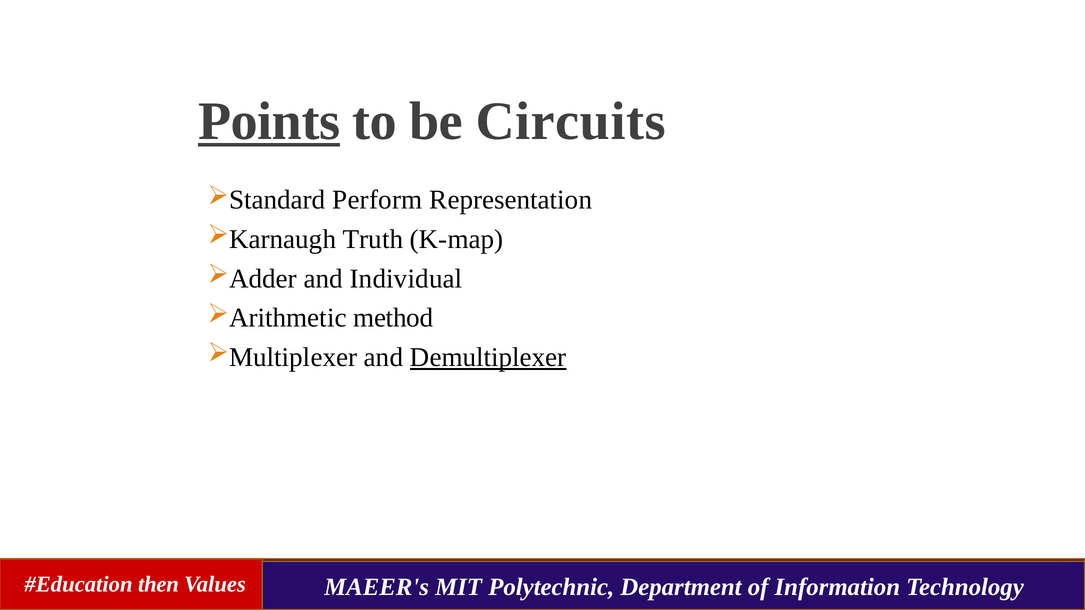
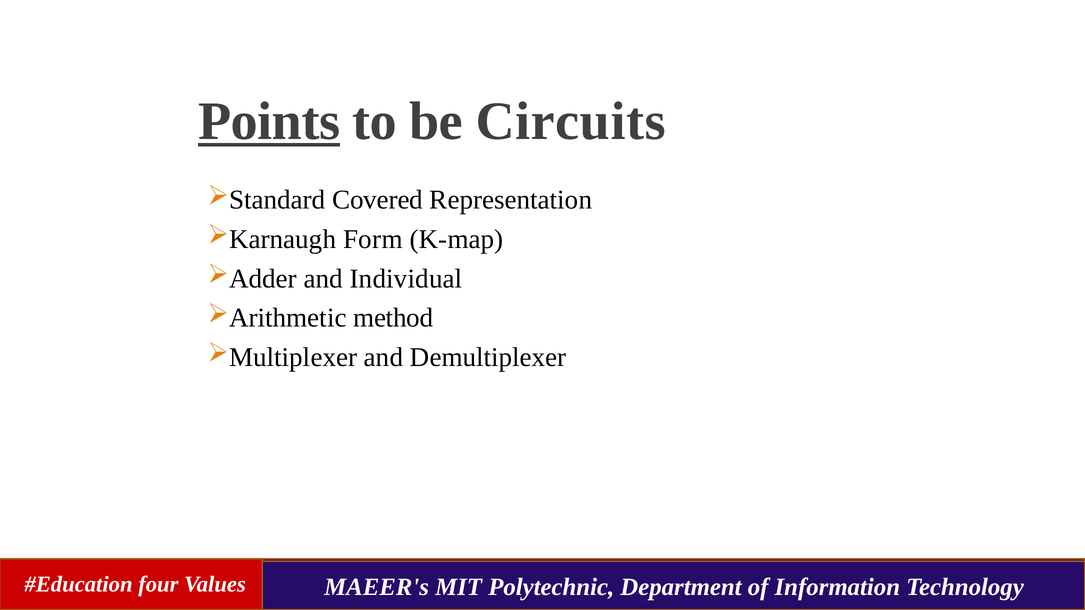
Perform: Perform -> Covered (378, 200)
Truth: Truth -> Form (373, 239)
Demultiplexer underline: present -> none (488, 357)
then: then -> four (158, 585)
